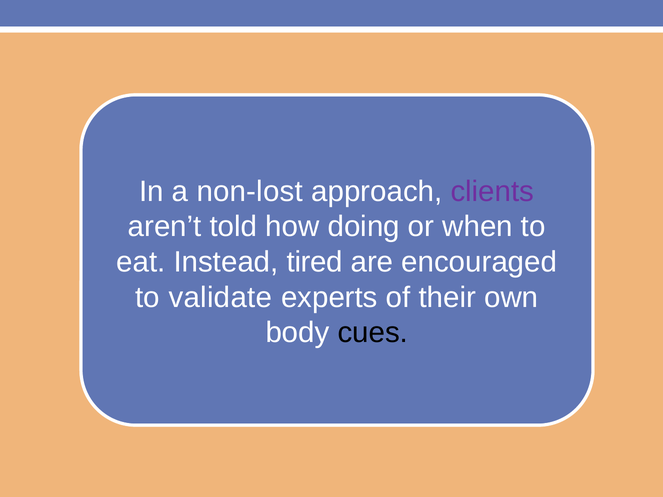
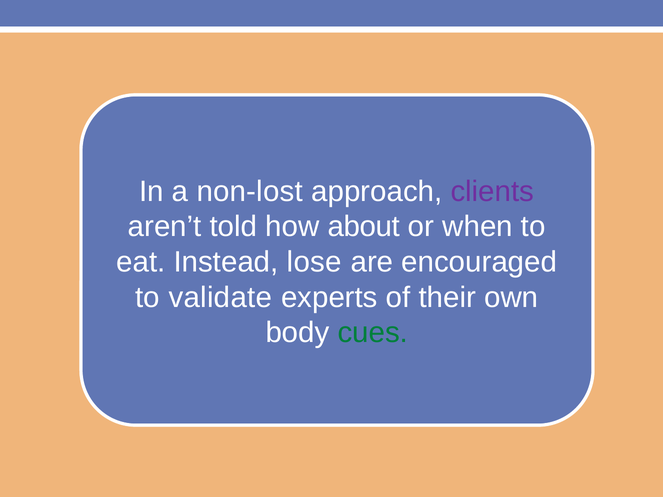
doing: doing -> about (364, 227)
tired: tired -> lose (314, 262)
cues colour: black -> green (373, 333)
